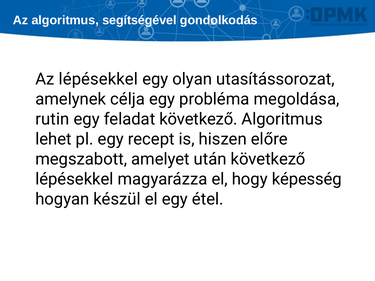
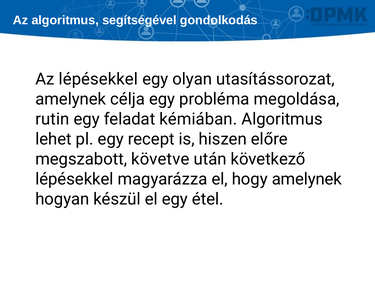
feladat következő: következő -> kémiában (198, 119)
amelyet: amelyet -> követve (160, 159)
hogy képesség: képesség -> amelynek (307, 179)
